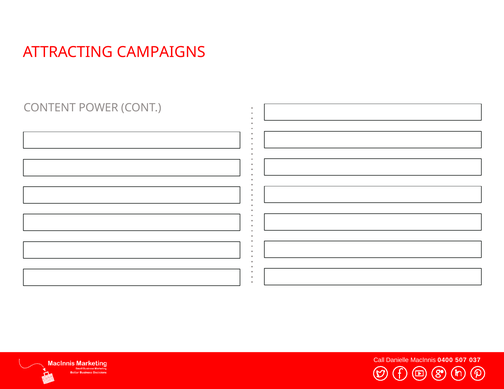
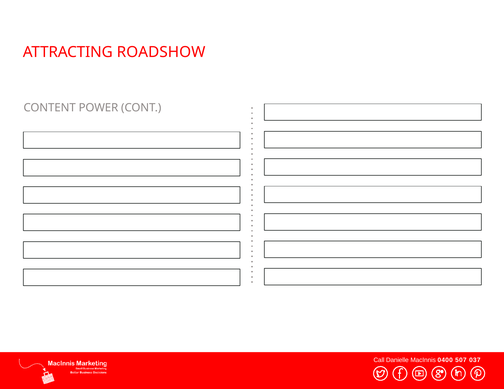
CAMPAIGNS: CAMPAIGNS -> ROADSHOW (161, 52)
